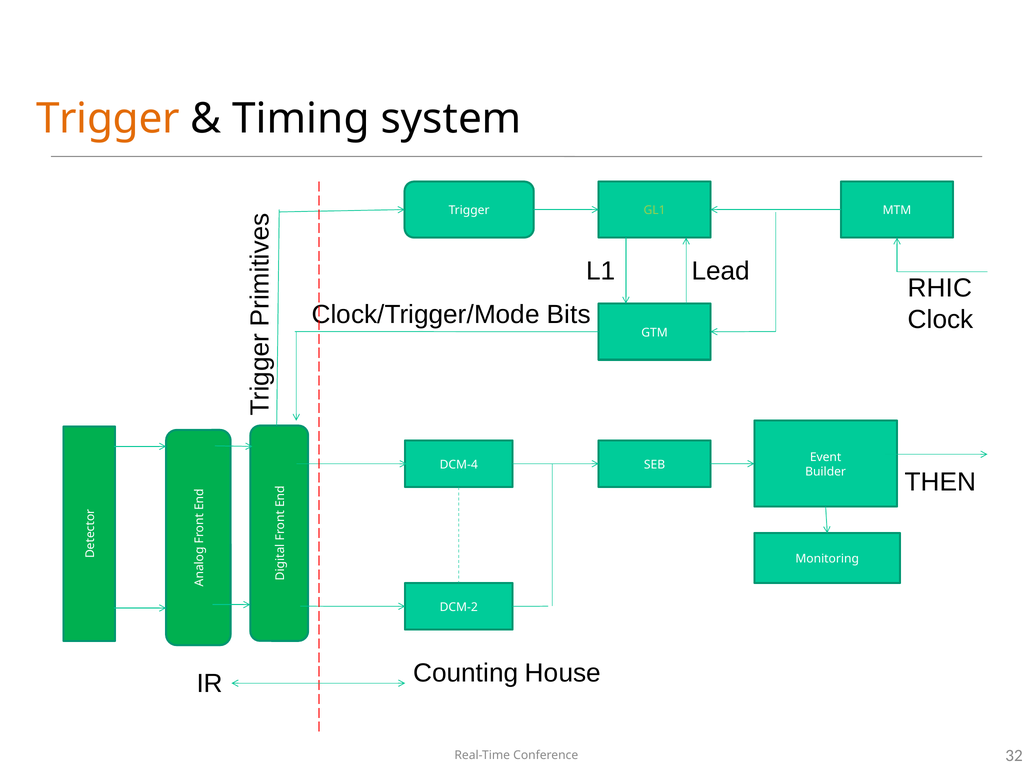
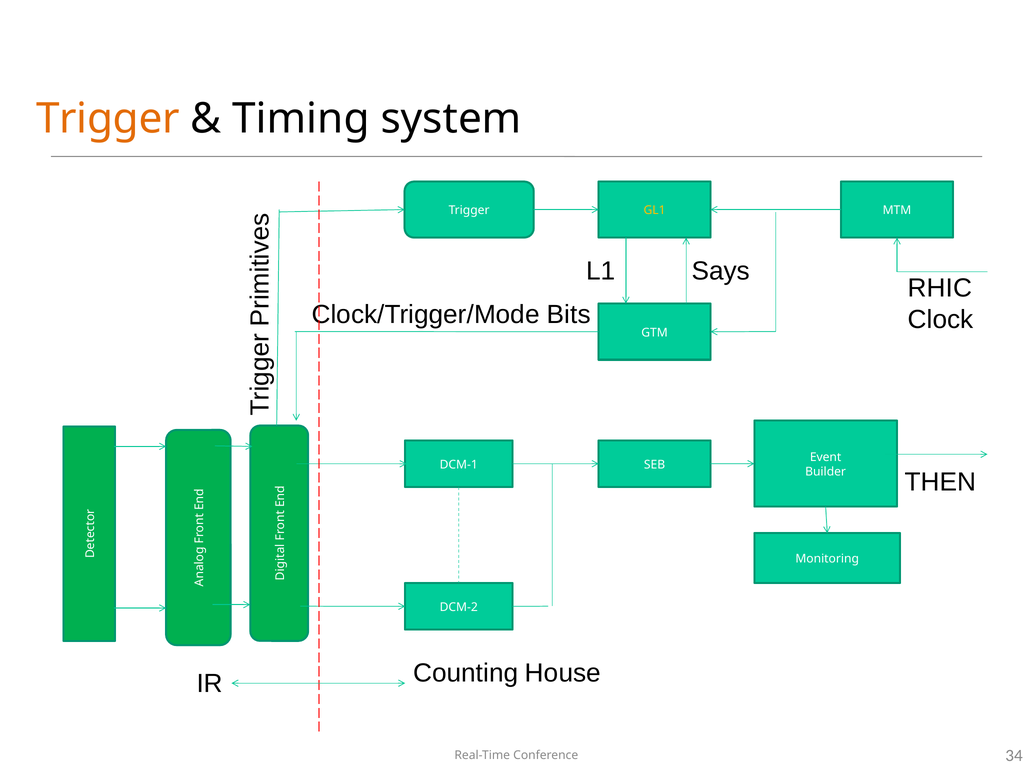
GL1 colour: light green -> yellow (655, 210)
Lead: Lead -> Says (721, 271)
DCM-4: DCM-4 -> DCM-1 (459, 464)
32: 32 -> 34 (1014, 755)
